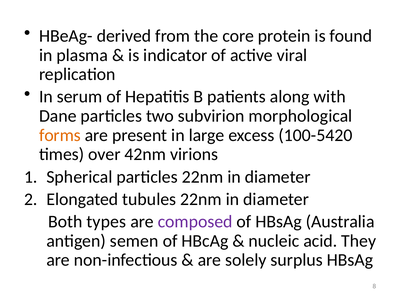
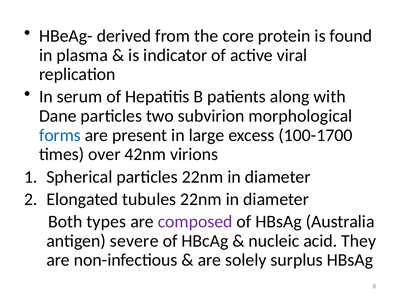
forms colour: orange -> blue (60, 135)
100-5420: 100-5420 -> 100-1700 (315, 135)
semen: semen -> severe (134, 241)
